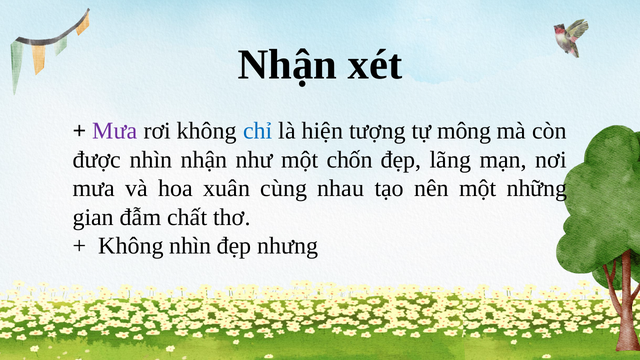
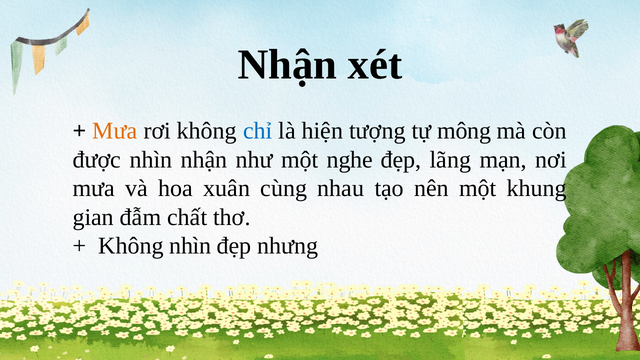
Mưa colour: purple -> orange (115, 131)
chốn: chốn -> nghe (350, 160)
những: những -> khung (537, 188)
